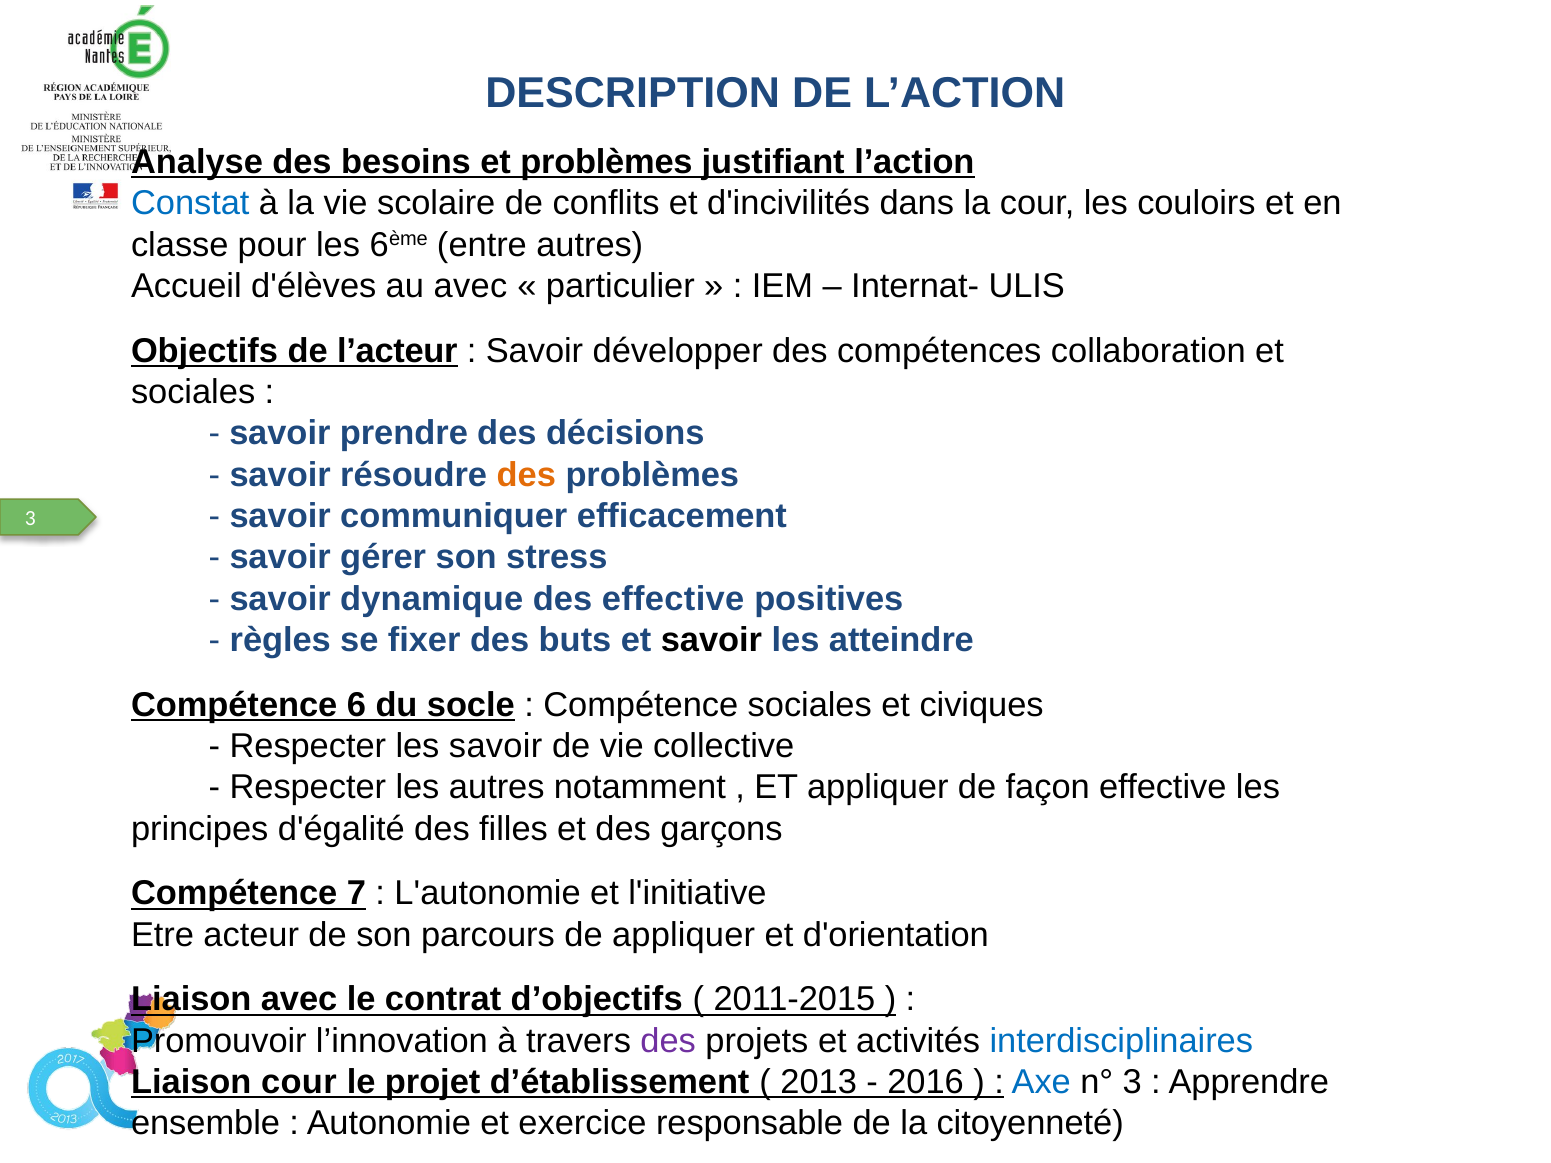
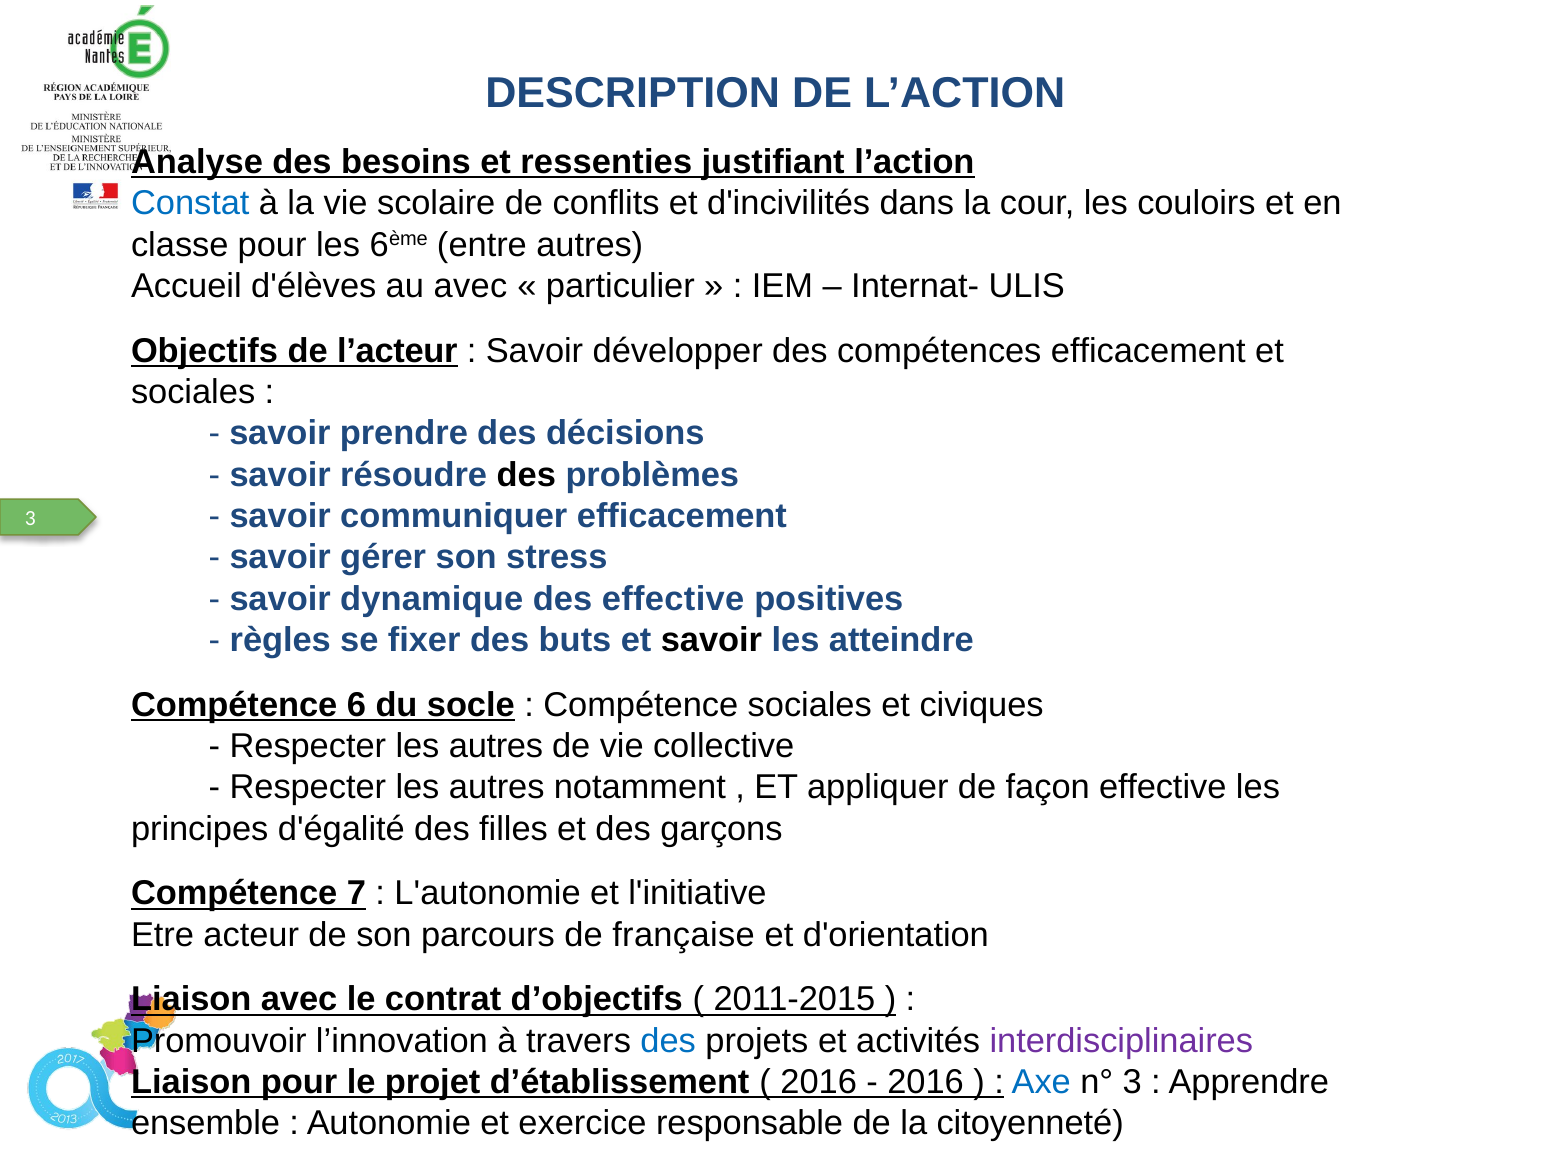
et problèmes: problèmes -> ressenties (606, 162)
compétences collaboration: collaboration -> efficacement (1148, 351)
des colour: orange -> black (526, 475)
savoir: savoir -> autres (496, 746)
de appliquer: appliquer -> française (684, 935)
des colour: purple -> blue (668, 1041)
interdisciplinaires colour: blue -> purple (1121, 1041)
Liaison cour: cour -> pour (299, 1082)
2013: 2013 -> 2016 (819, 1082)
